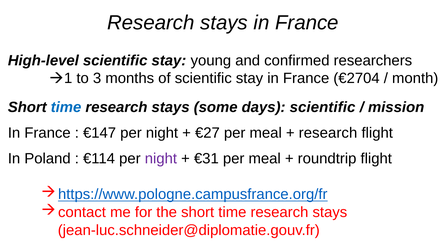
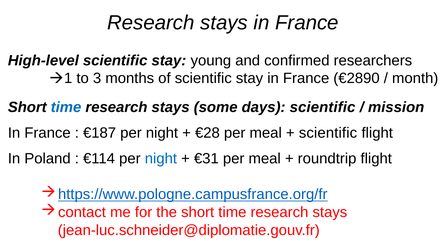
€2704: €2704 -> €2890 (357, 78)
€147: €147 -> €187 (100, 133)
€27: €27 -> €28 (207, 133)
research: research -> scientific (328, 133)
night colour: purple -> blue (161, 159)
